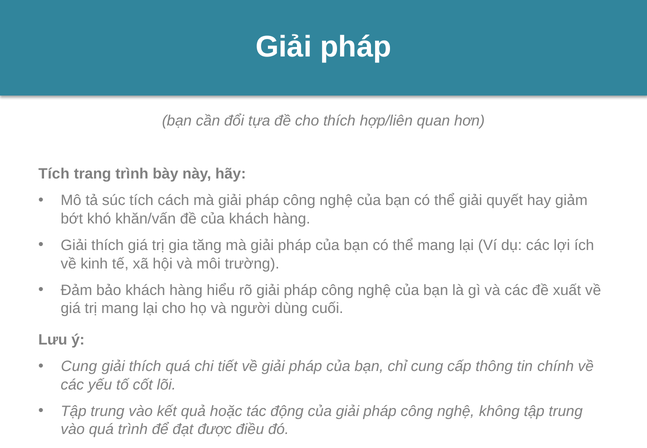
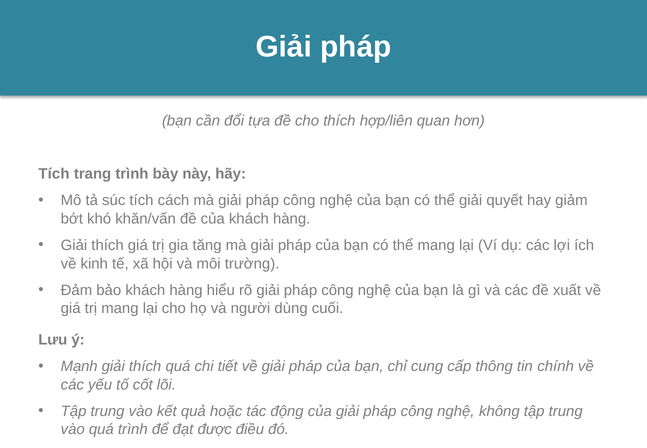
Cung: Cung -> Mạnh (79, 366)
